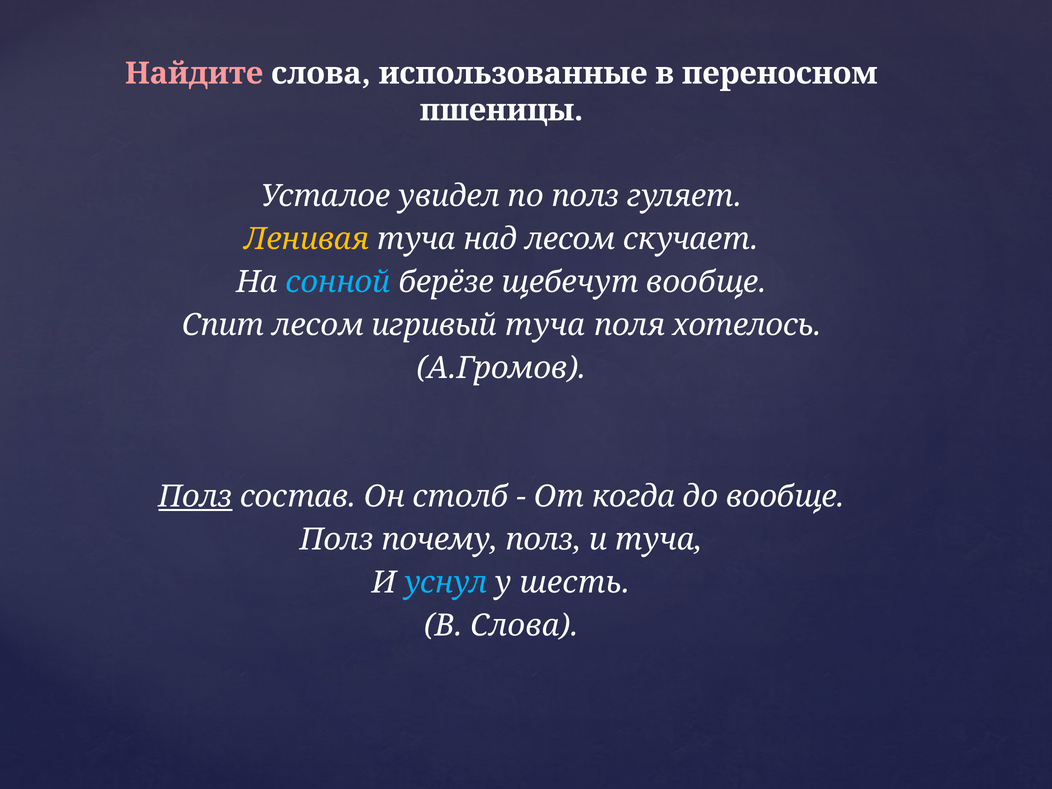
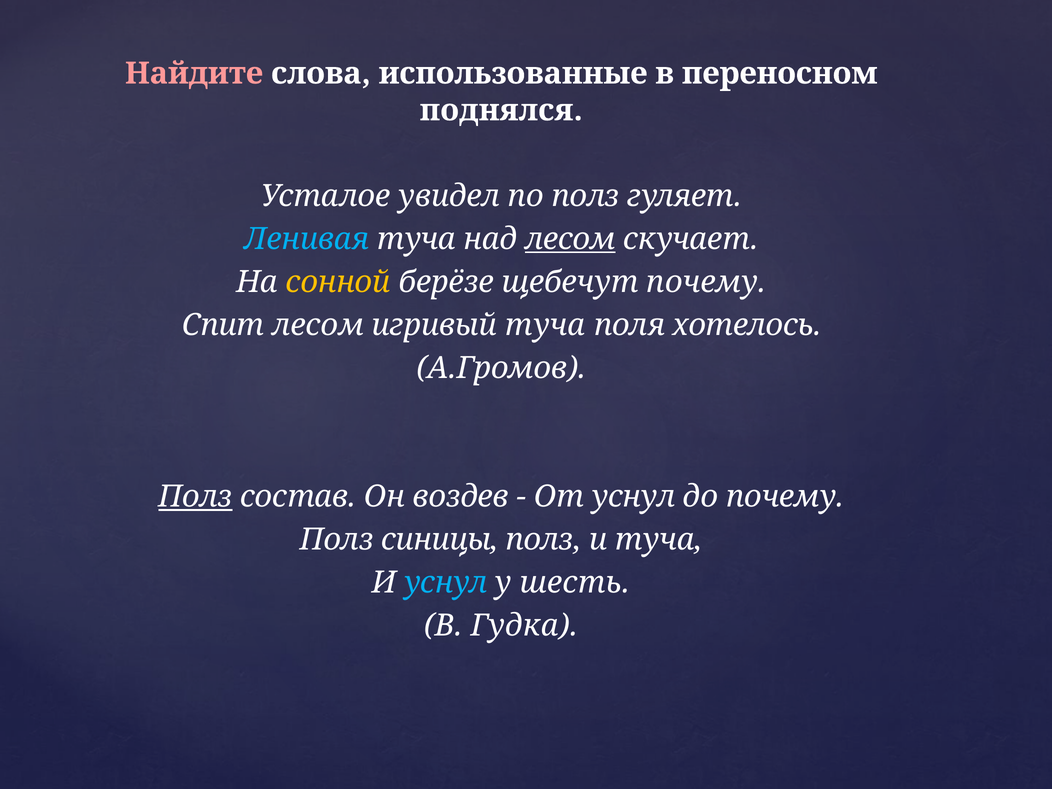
пшеницы: пшеницы -> поднялся (501, 110)
Ленивая colour: yellow -> light blue (307, 239)
лесом underline: none -> present (570, 239)
сонной colour: light blue -> yellow (338, 282)
щебечут вообще: вообще -> почему (706, 282)
столб: столб -> воздев (461, 497)
От когда: когда -> уснул (634, 497)
до вообще: вообще -> почему (785, 497)
почему: почему -> синицы (440, 540)
В Слова: Слова -> Гудка (524, 626)
